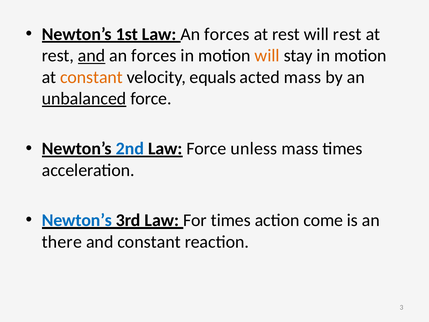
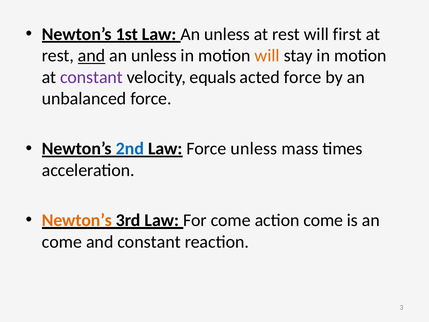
Law An forces: forces -> unless (227, 34)
will rest: rest -> first (347, 34)
forces: forces -> unless (154, 56)
constant colour: orange -> purple (91, 77)
acted mass: mass -> force (303, 77)
unbalanced underline: present -> none (84, 99)
Newton’s colour: blue -> orange (77, 220)
For times: times -> come (231, 220)
there: there -> come (62, 242)
